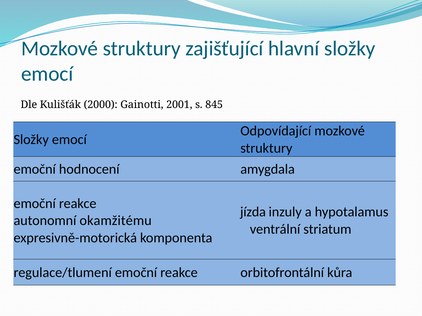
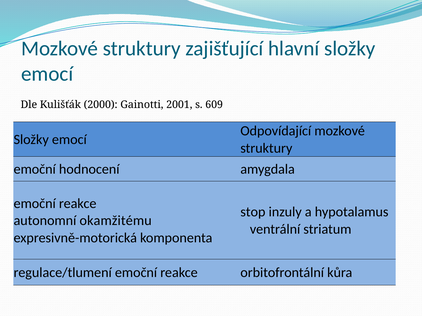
845: 845 -> 609 (214, 105)
jízda: jízda -> stop (253, 212)
